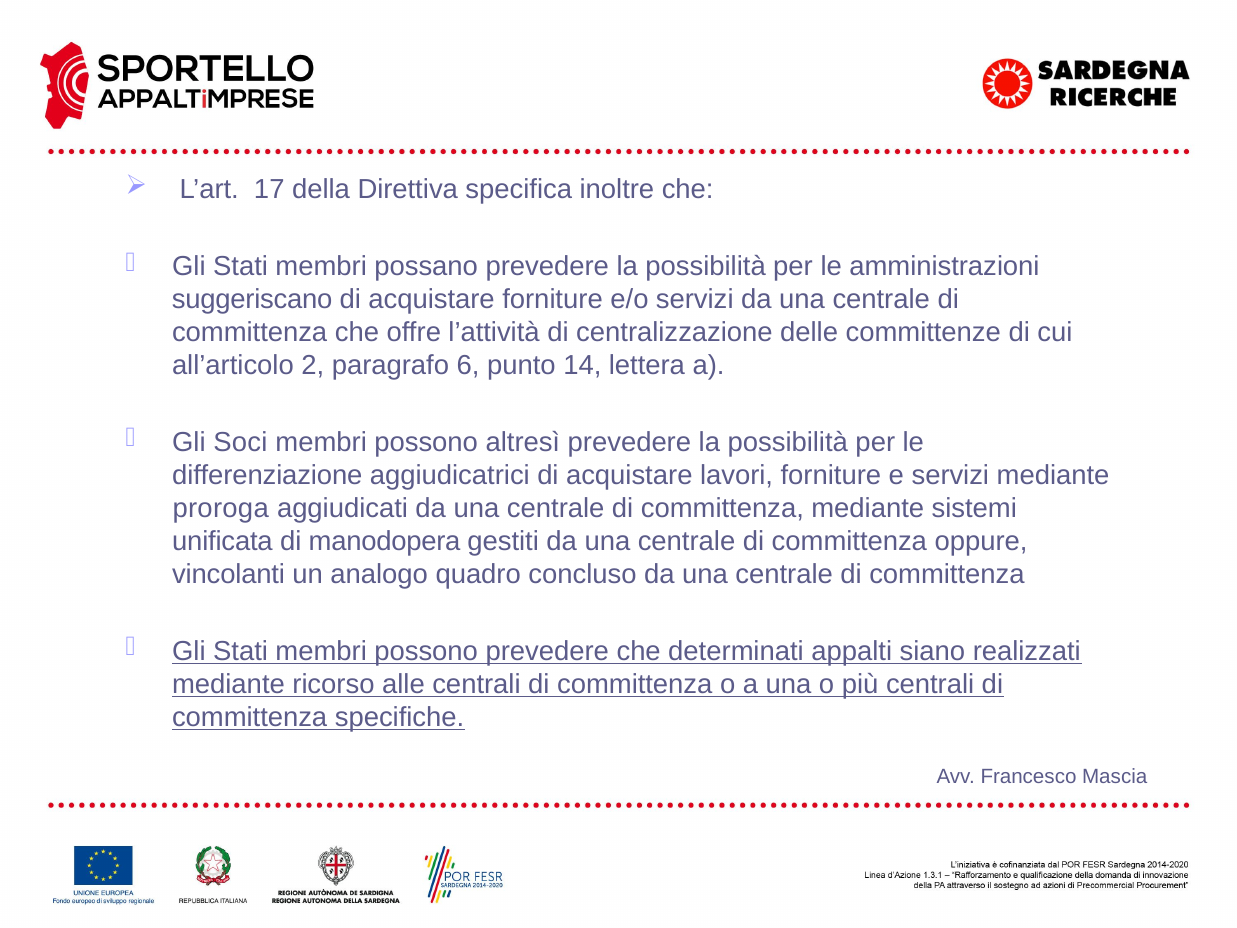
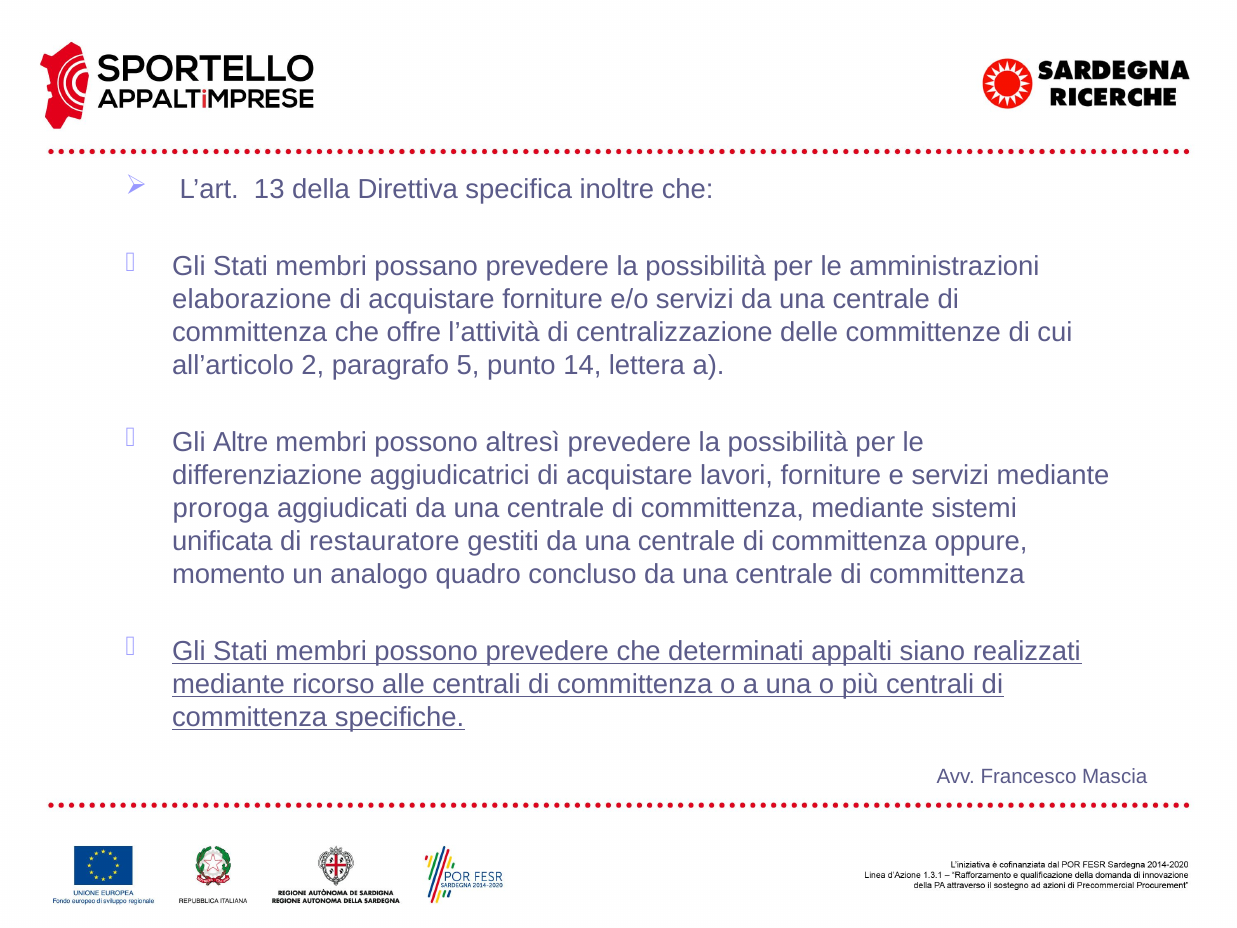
17: 17 -> 13 (269, 190)
suggeriscano: suggeriscano -> elaborazione (252, 299)
6: 6 -> 5 (468, 365)
Soci: Soci -> Altre (241, 442)
manodopera: manodopera -> restauratore (384, 541)
vincolanti: vincolanti -> momento (229, 574)
